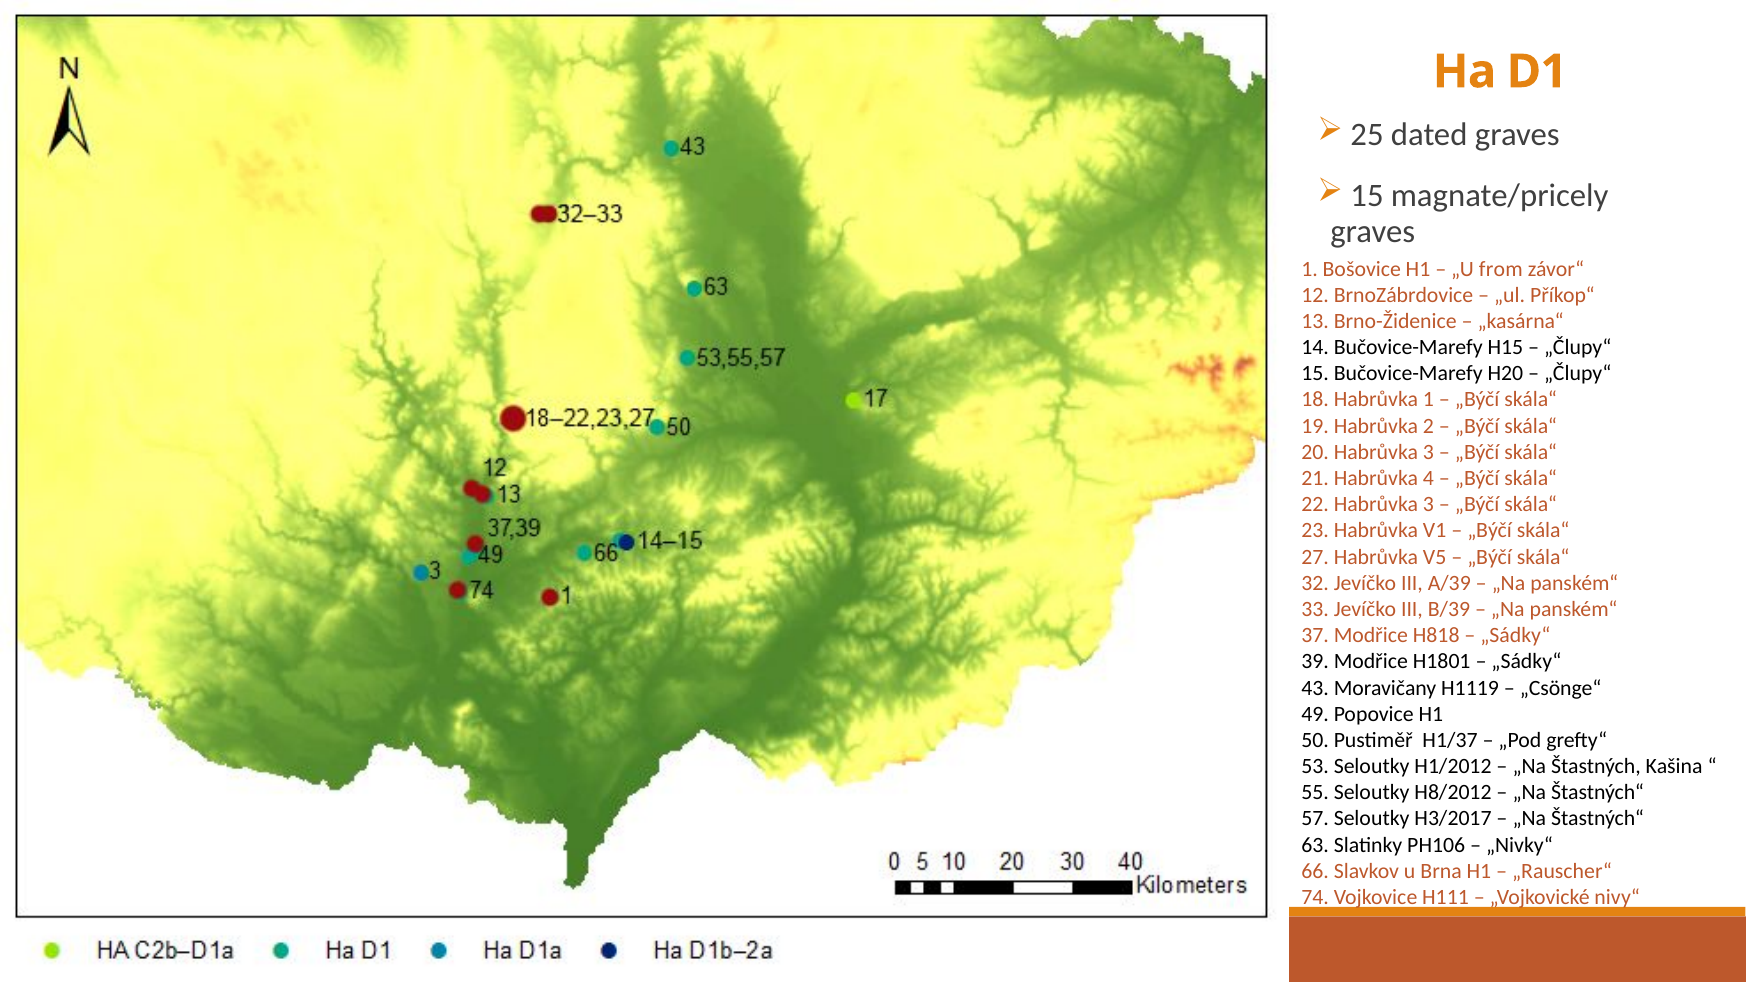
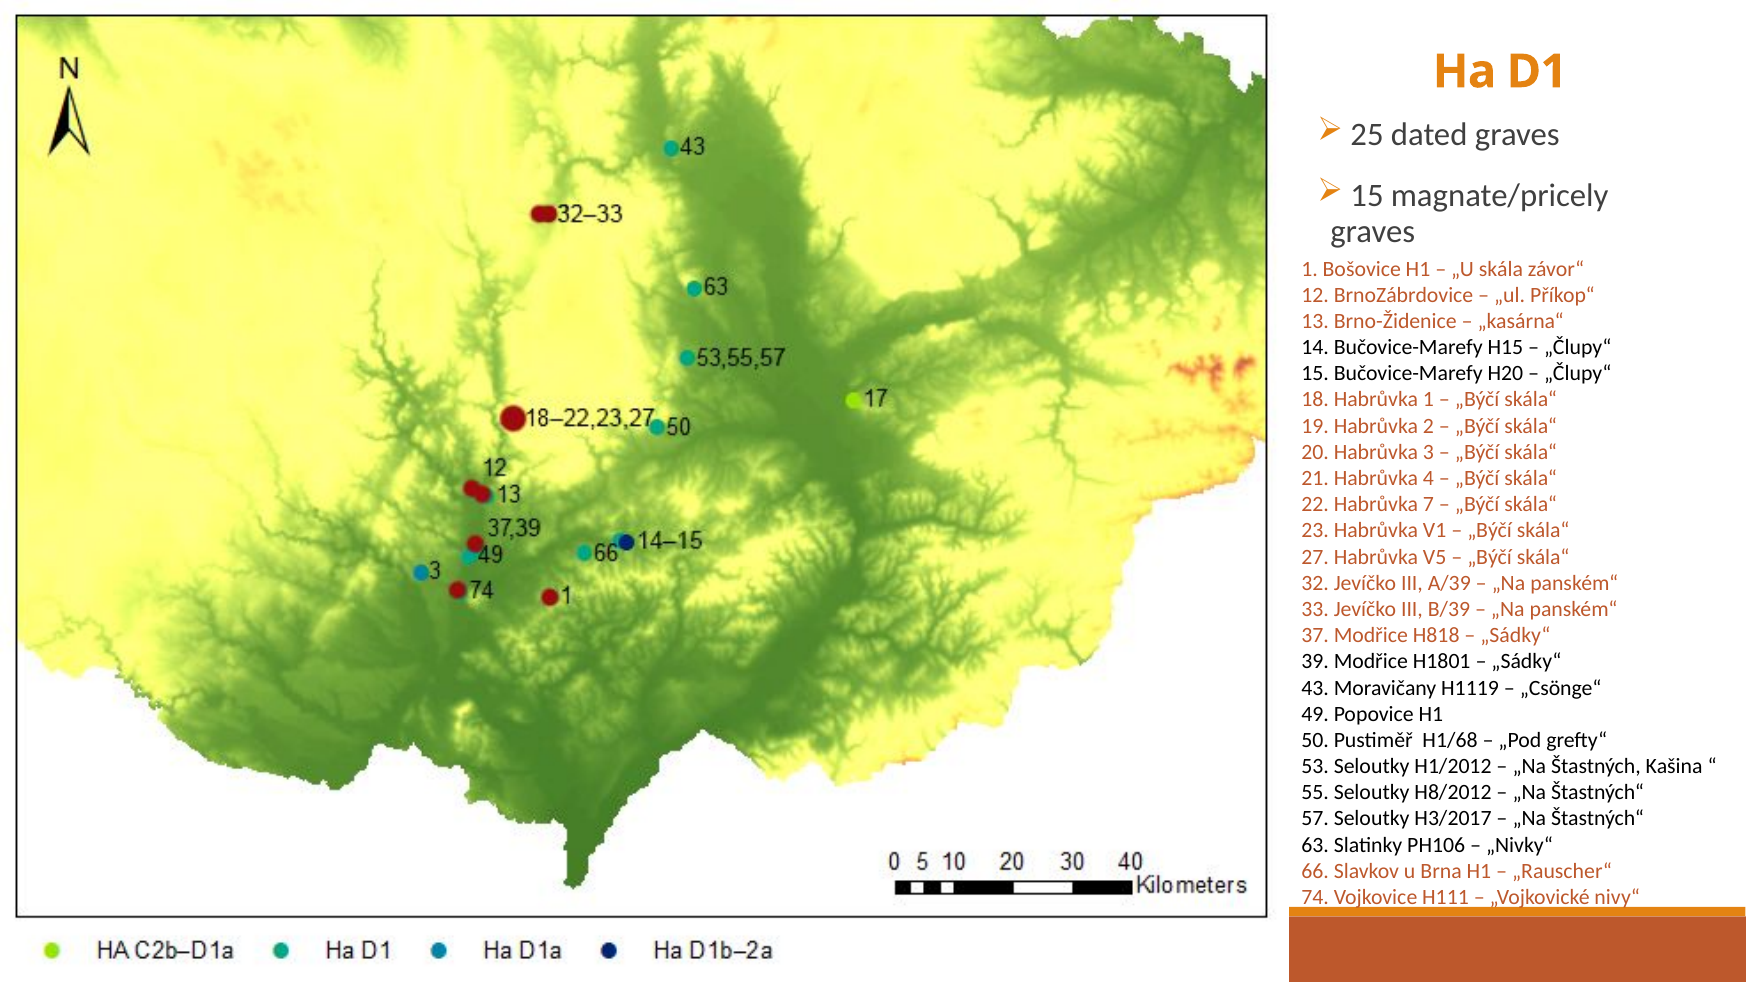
from: from -> skála (1501, 269)
22 Habrůvka 3: 3 -> 7 (1428, 505)
H1/37: H1/37 -> H1/68 (1450, 740)
